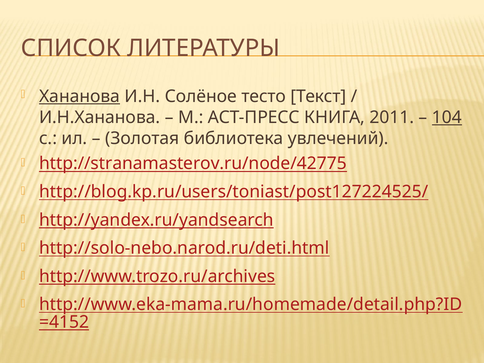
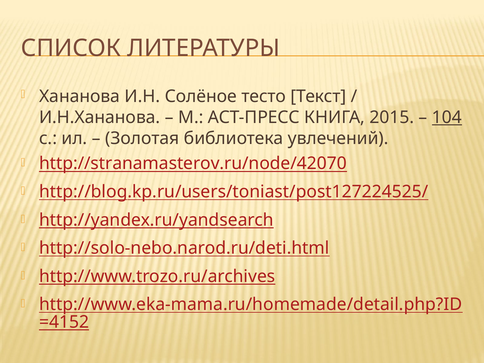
Хананова underline: present -> none (80, 96)
2011: 2011 -> 2015 (392, 117)
http://stranamasterov.ru/node/42775: http://stranamasterov.ru/node/42775 -> http://stranamasterov.ru/node/42070 (193, 164)
